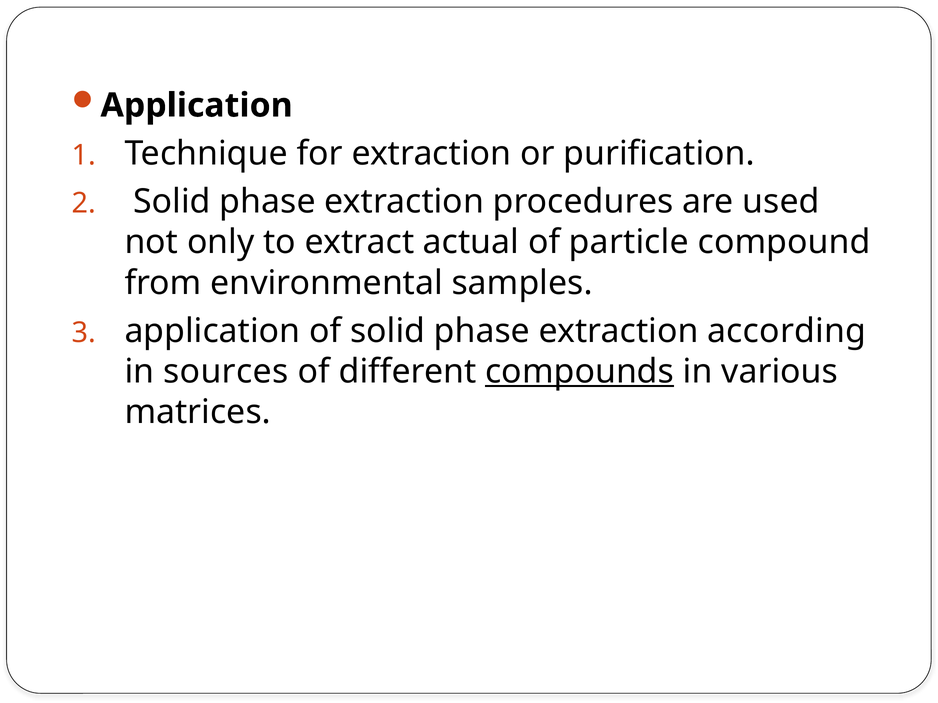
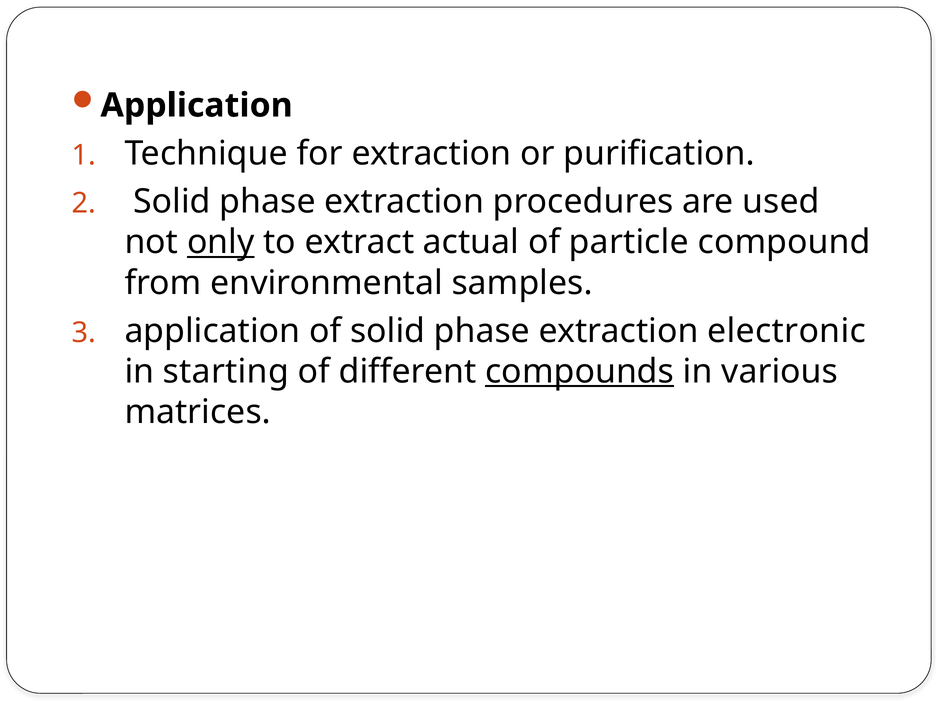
only underline: none -> present (221, 242)
according: according -> electronic (787, 331)
sources: sources -> starting (226, 372)
